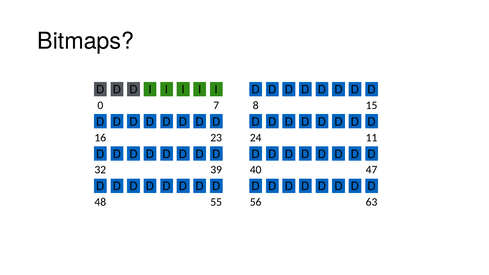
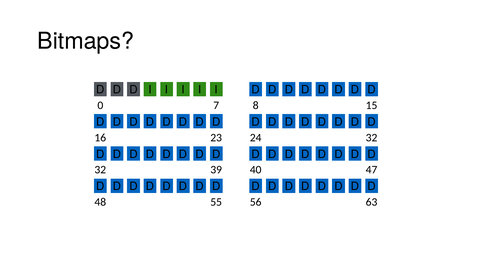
24 11: 11 -> 32 (372, 138)
